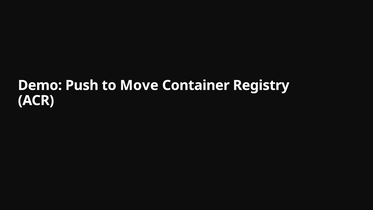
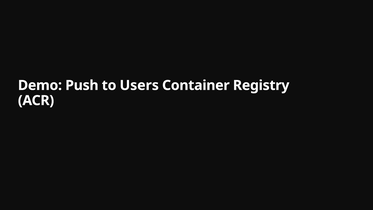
Move: Move -> Users (139, 85)
